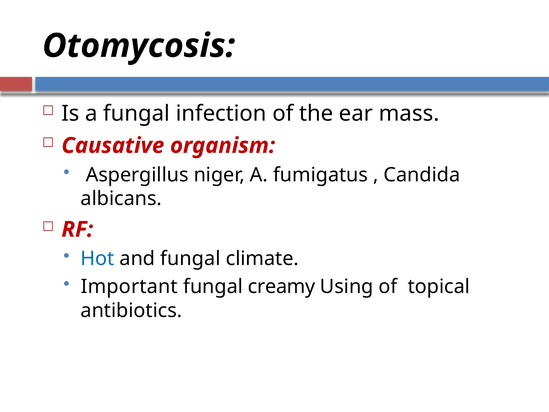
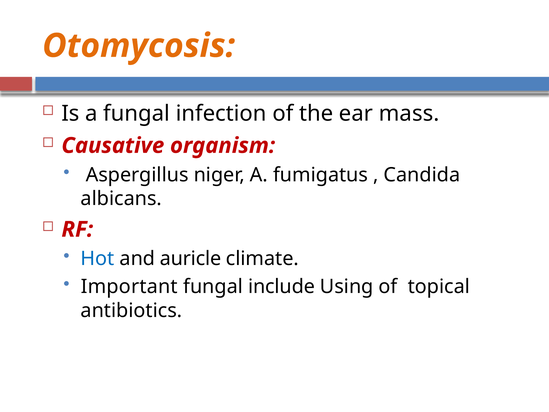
Otomycosis colour: black -> orange (139, 46)
and fungal: fungal -> auricle (191, 259)
creamy: creamy -> include (282, 287)
